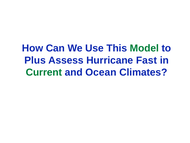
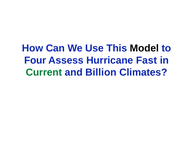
Model colour: green -> black (144, 48)
Plus: Plus -> Four (35, 60)
Ocean: Ocean -> Billion (101, 72)
